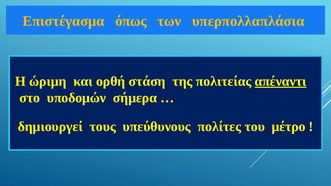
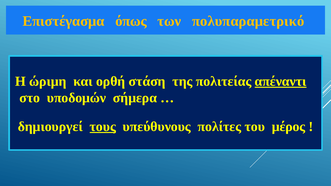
υπερπολλαπλάσια: υπερπολλαπλάσια -> πολυπαραμετρικό (248, 21)
τους underline: none -> present (103, 127)
μέτρο: μέτρο -> μέρος (289, 127)
